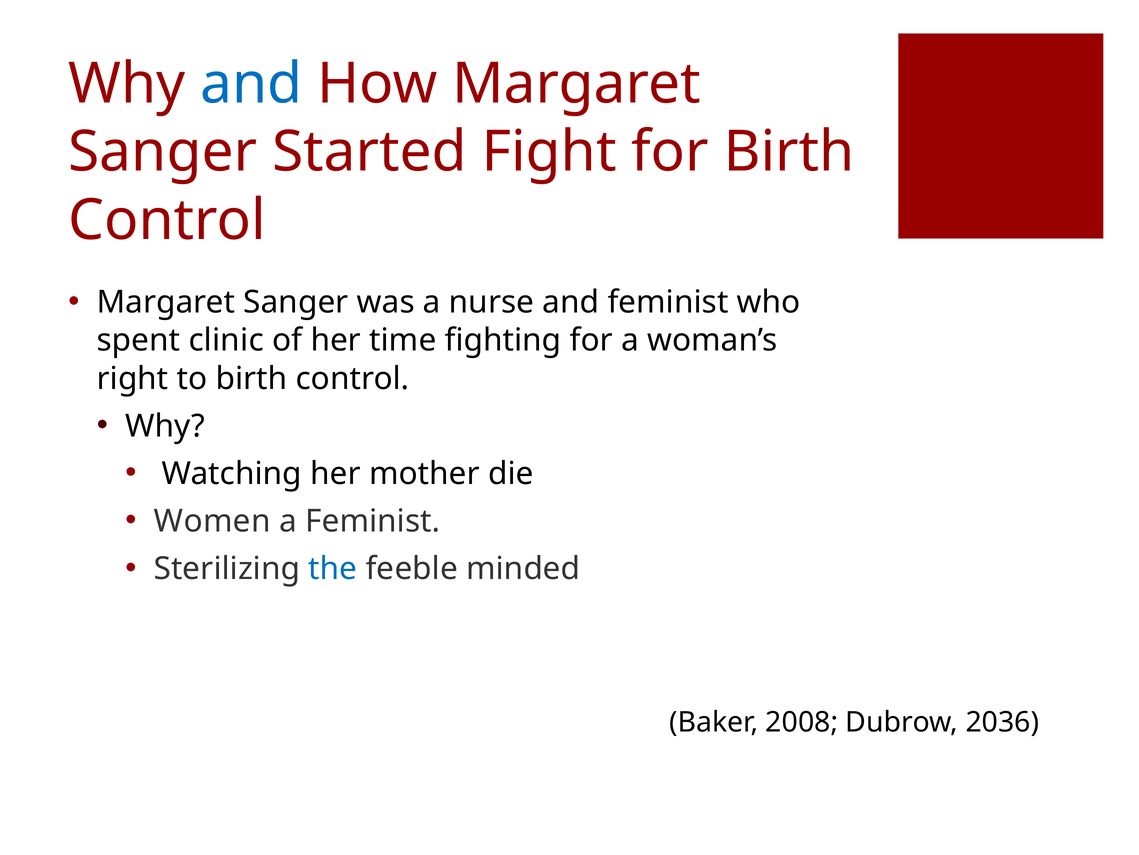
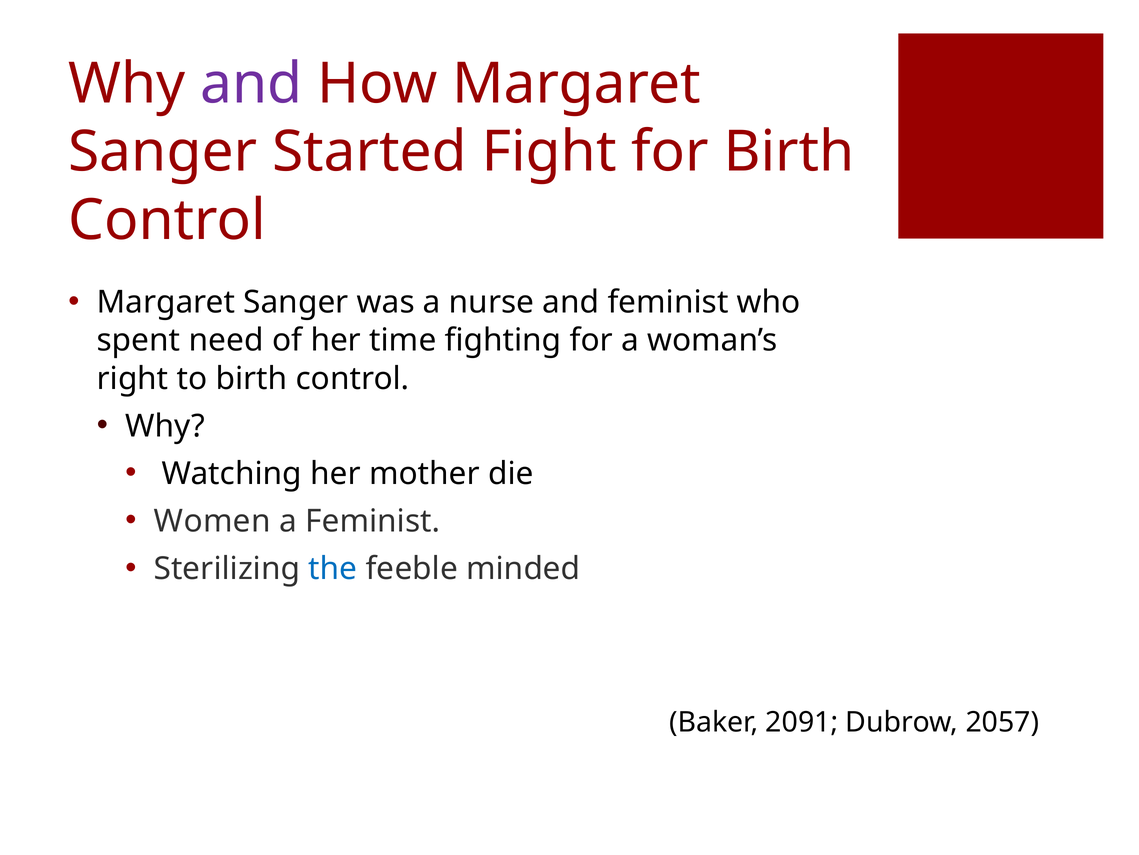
and colour: blue -> purple (251, 84)
clinic: clinic -> need (226, 340)
2008: 2008 -> 2091 (802, 722)
2036: 2036 -> 2057 (1002, 722)
